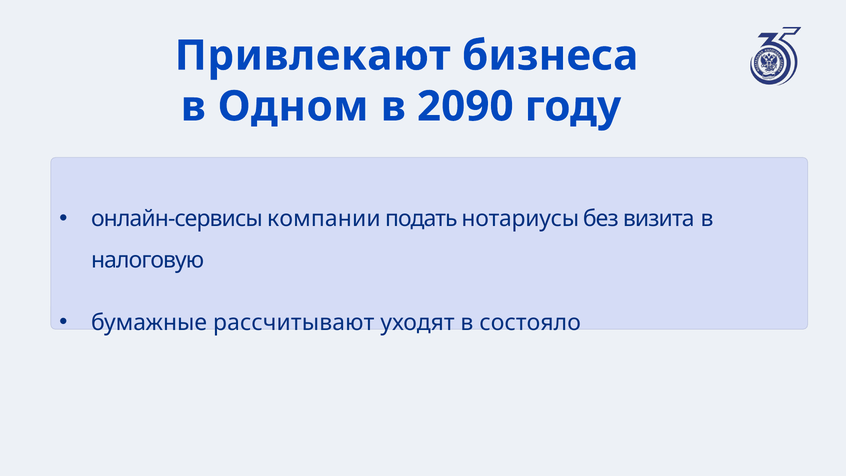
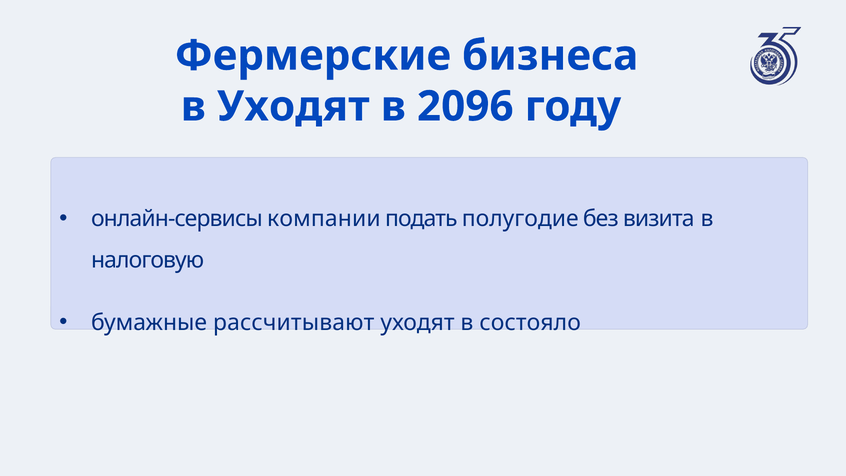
Привлекают: Привлекают -> Фермерские (313, 56)
в Одном: Одном -> Уходят (293, 106)
2090: 2090 -> 2096 (465, 106)
нотариусы: нотариусы -> полугодие (520, 219)
